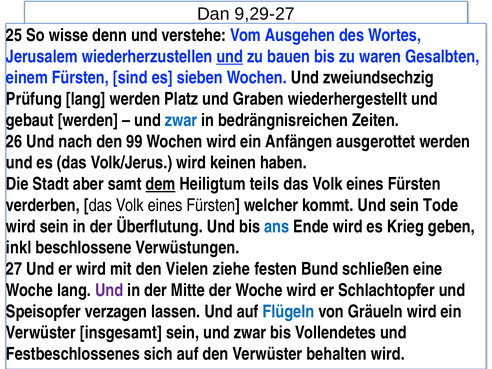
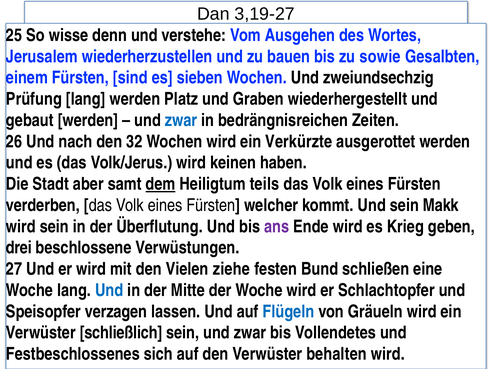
9,29-27: 9,29-27 -> 3,19-27 (265, 14)
und underline: present -> none (230, 57)
waren: waren -> sowie (380, 57)
99: 99 -> 32 (134, 142)
Anfängen: Anfängen -> Verkürzte (299, 142)
Tode: Tode -> Makk (441, 205)
ans colour: blue -> purple (277, 227)
inkl: inkl -> drei (19, 248)
Und colour: purple -> blue (109, 290)
insgesamt: insgesamt -> schließlich (121, 333)
